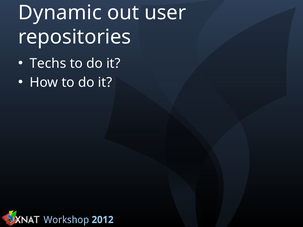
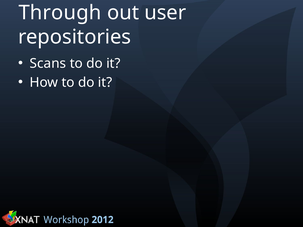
Dynamic: Dynamic -> Through (60, 13)
Techs: Techs -> Scans (48, 64)
